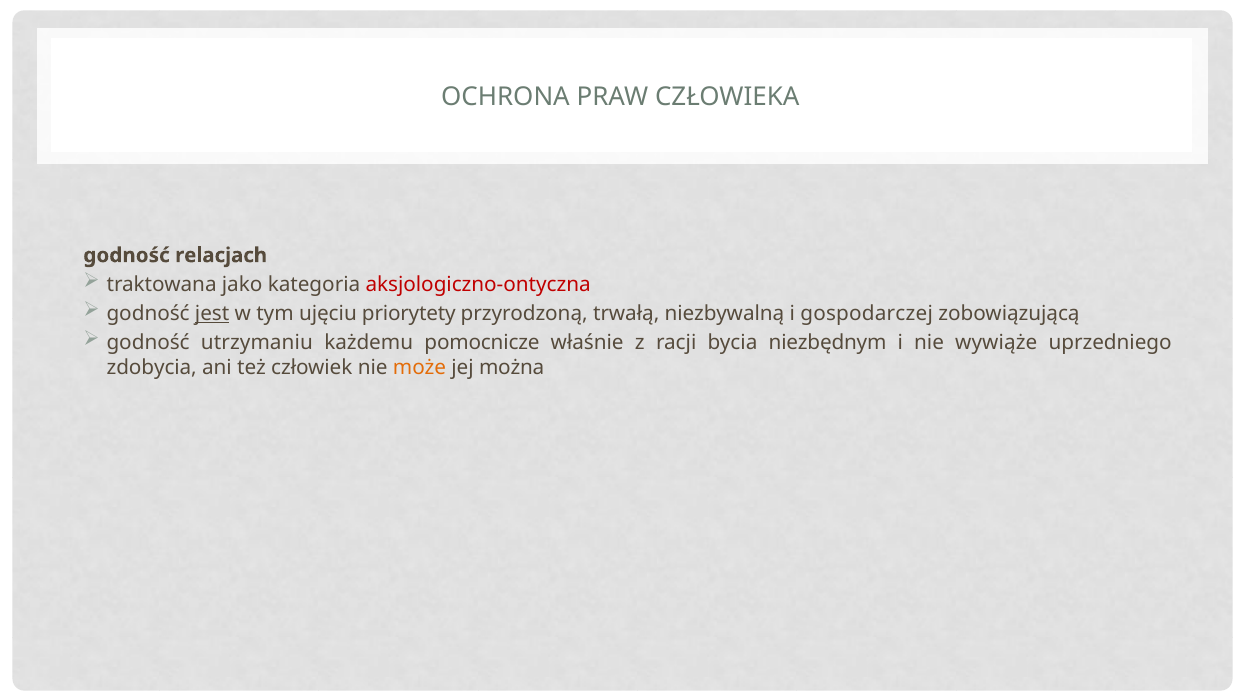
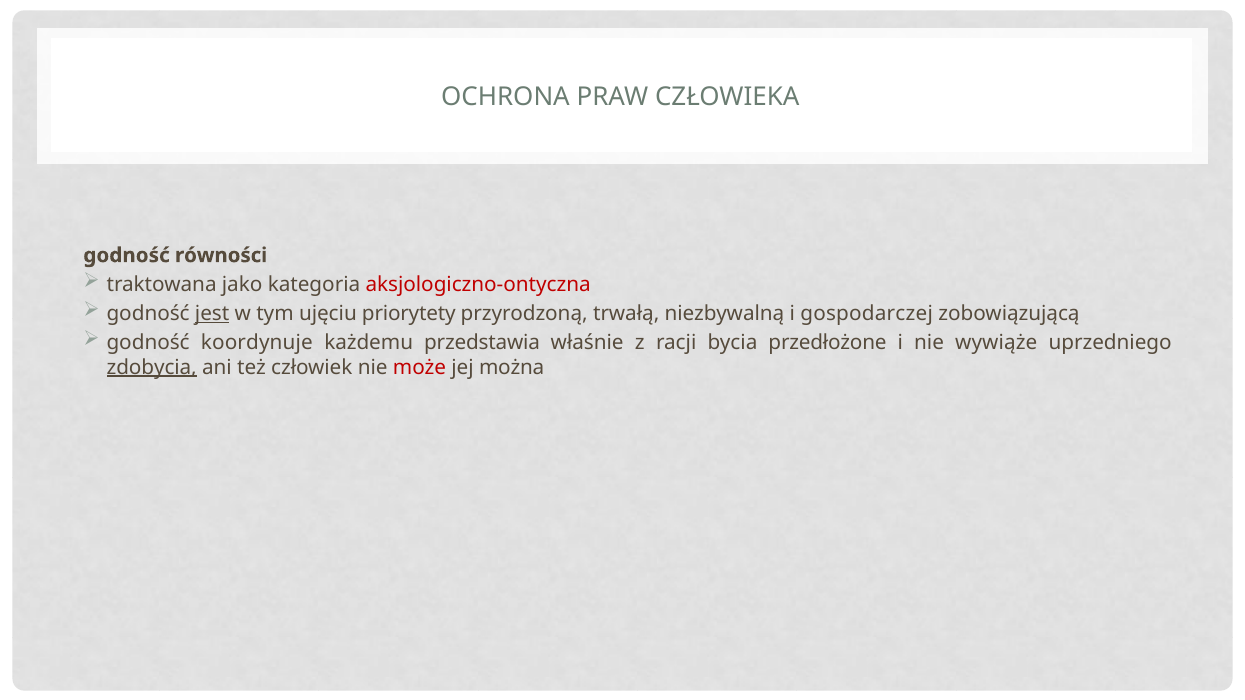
relacjach: relacjach -> równości (221, 255)
utrzymaniu: utrzymaniu -> koordynuje (257, 343)
pomocnicze: pomocnicze -> przedstawia (482, 343)
niezbędnym: niezbędnym -> przedłożone (828, 343)
zdobycia underline: none -> present (152, 367)
może colour: orange -> red (420, 367)
